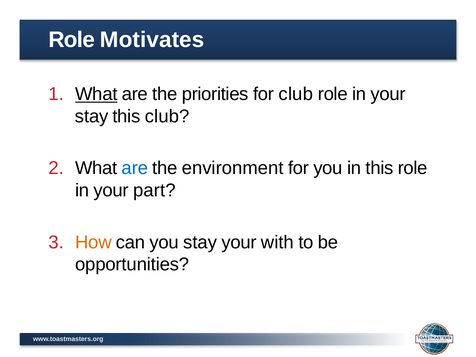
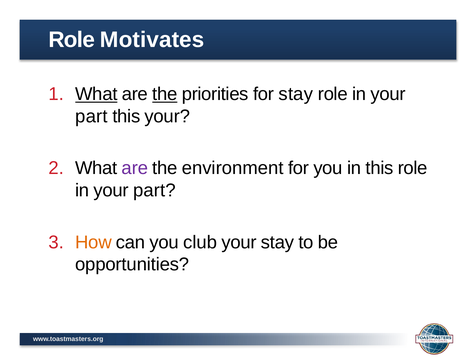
the underline: none -> present (165, 94)
for club: club -> stay (296, 94)
stay: stay -> part (91, 116)
this club: club -> your (167, 116)
are colour: blue -> purple (135, 168)
you stay: stay -> club (200, 242)
your with: with -> stay (278, 242)
